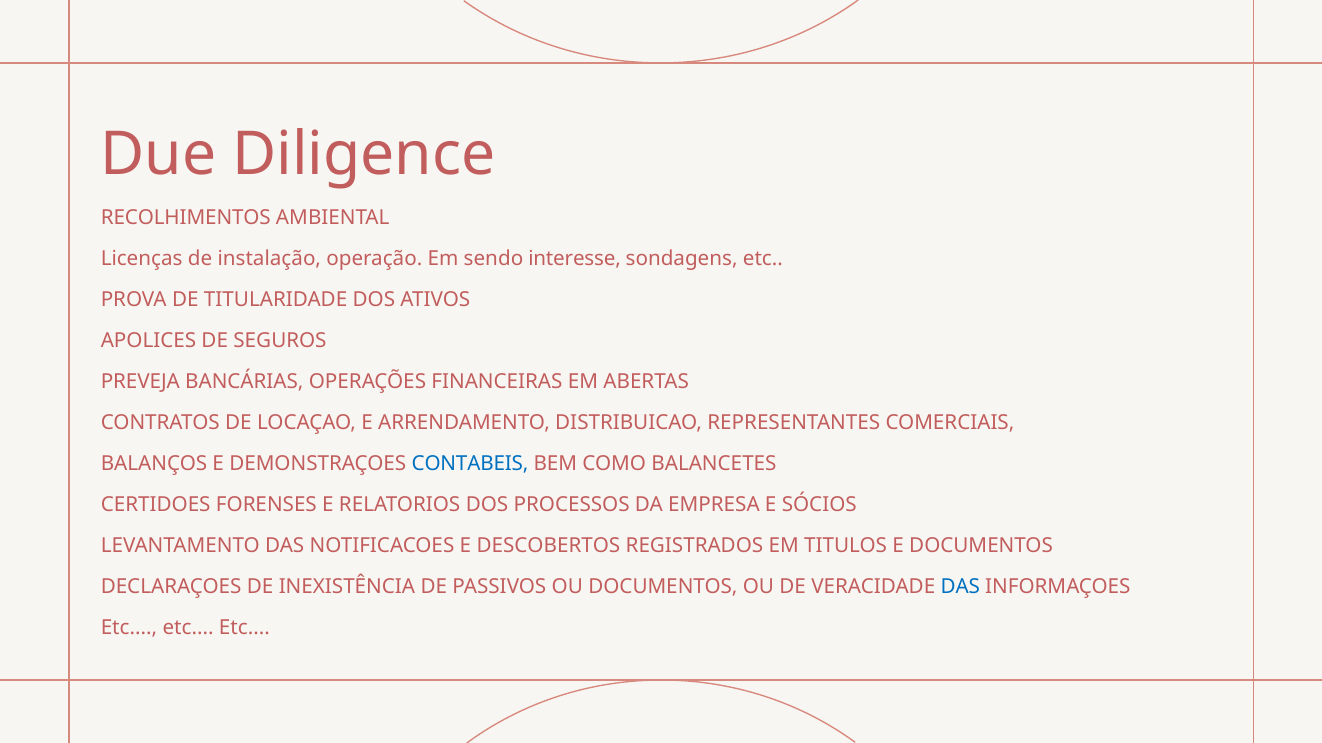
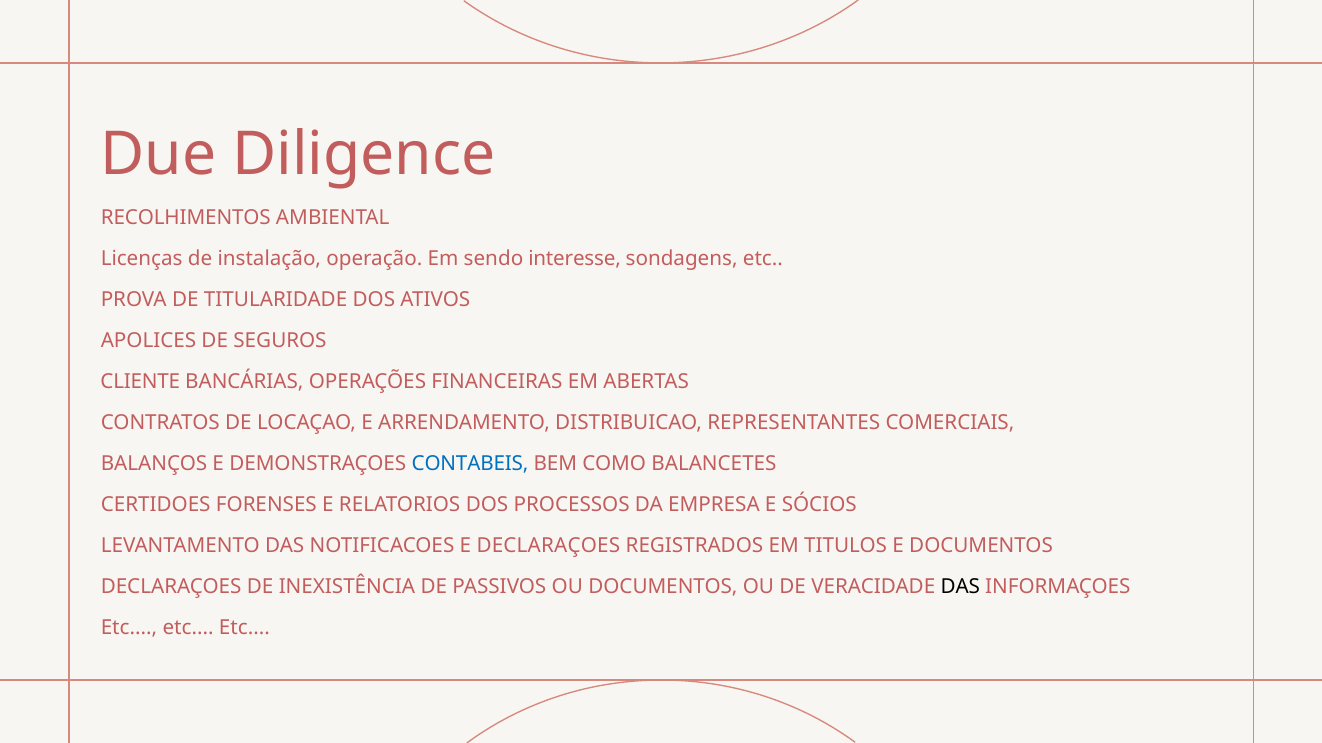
PREVEJA: PREVEJA -> CLIENTE (140, 382)
E DESCOBERTOS: DESCOBERTOS -> DECLARAÇOES (548, 546)
DAS colour: blue -> black (960, 587)
